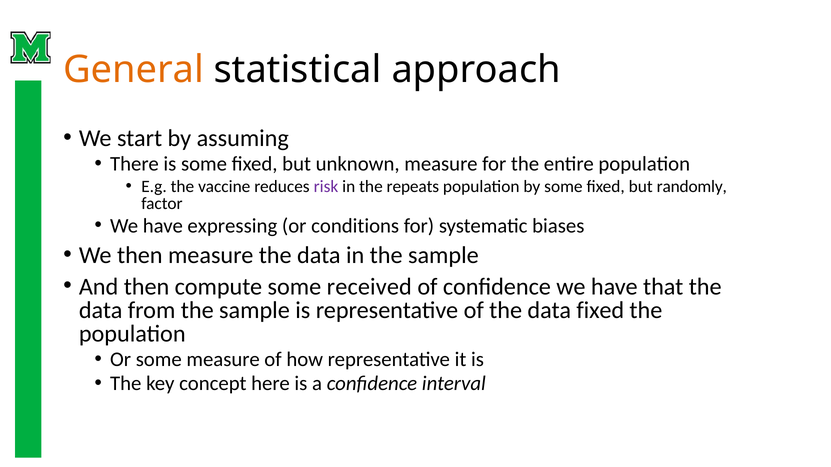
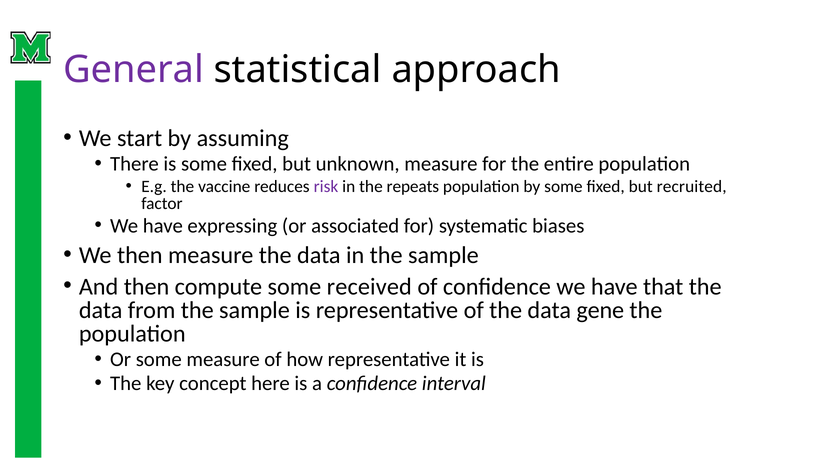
General colour: orange -> purple (134, 70)
randomly: randomly -> recruited (692, 187)
conditions: conditions -> associated (355, 226)
data fixed: fixed -> gene (600, 310)
